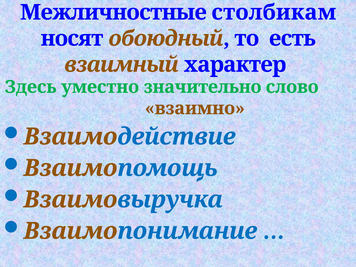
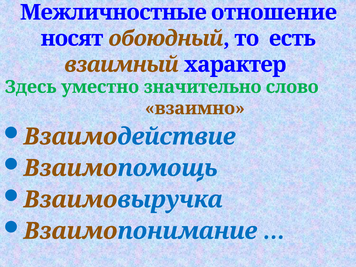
столбикам: столбикам -> отношение (274, 12)
